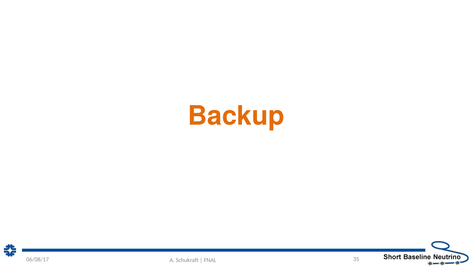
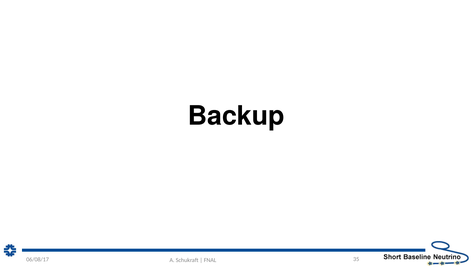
Backup colour: orange -> black (236, 116)
